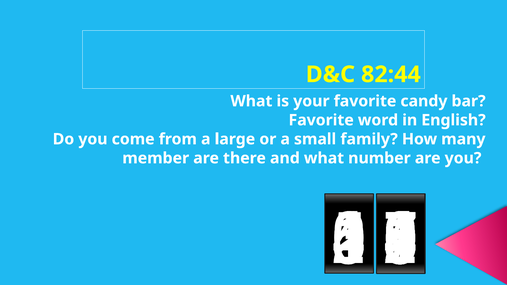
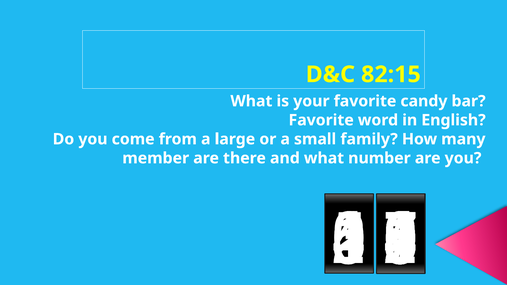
82:44: 82:44 -> 82:15 (391, 75)
